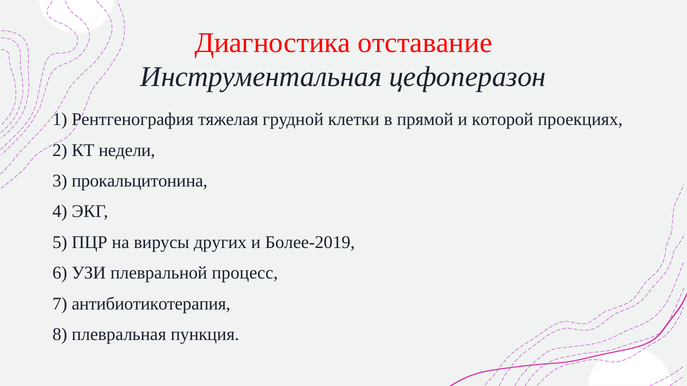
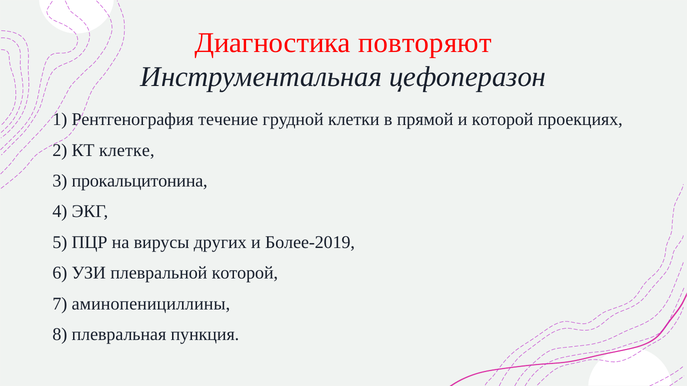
отставание: отставание -> повторяют (425, 43)
тяжелая: тяжелая -> течение (228, 120)
недели: недели -> клетке (127, 150)
плевральной процесс: процесс -> которой (245, 273)
антибиотикотерапия: антибиотикотерапия -> аминопенициллины (151, 304)
